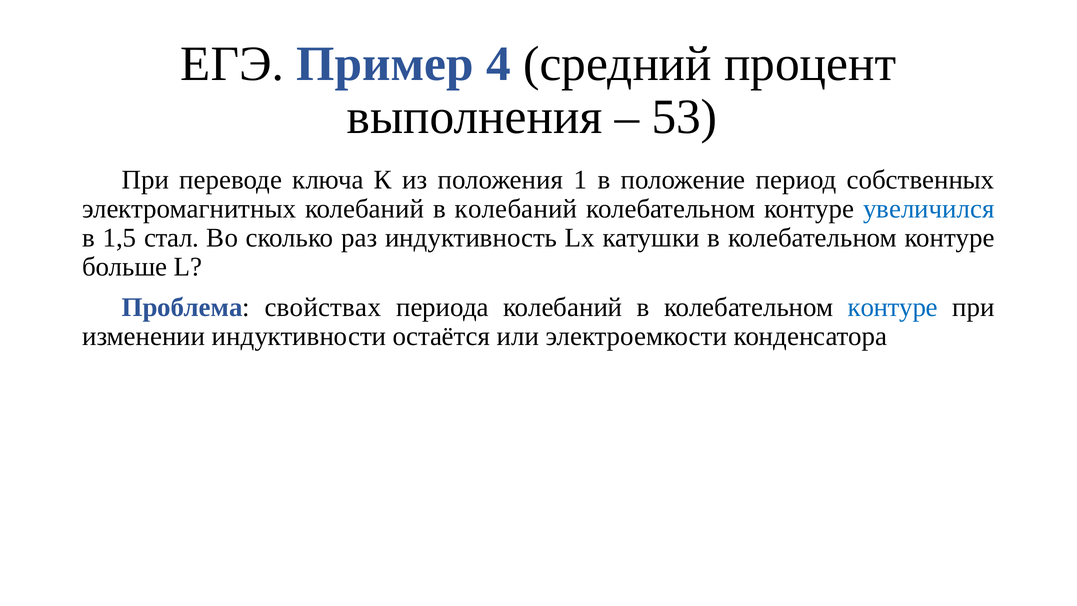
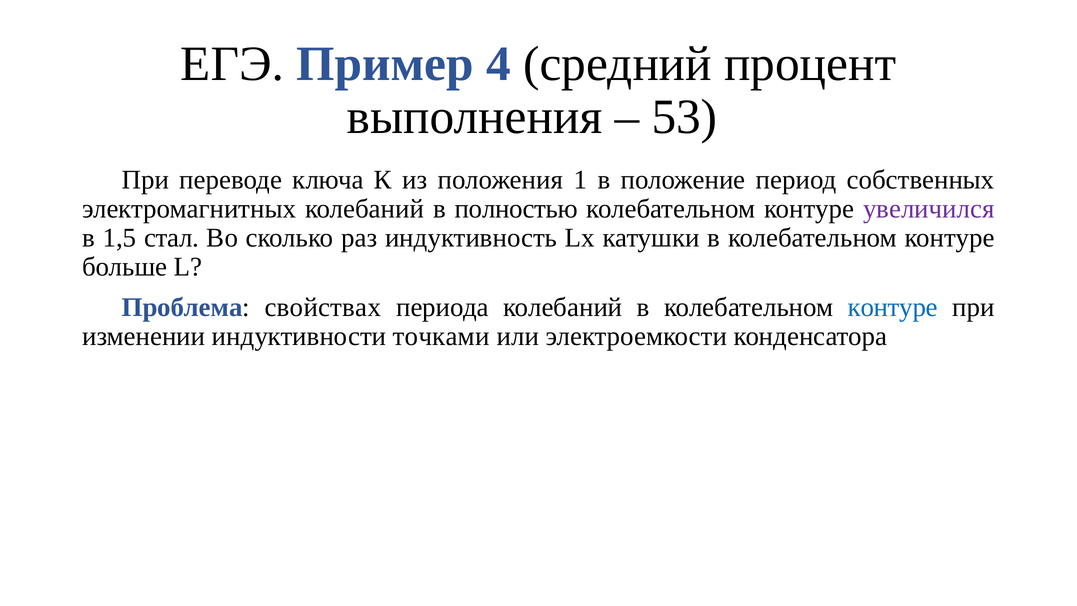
в колебаний: колебаний -> полностью (516, 209)
увеличился colour: blue -> purple (929, 209)
остаётся: остаётся -> точками (441, 336)
